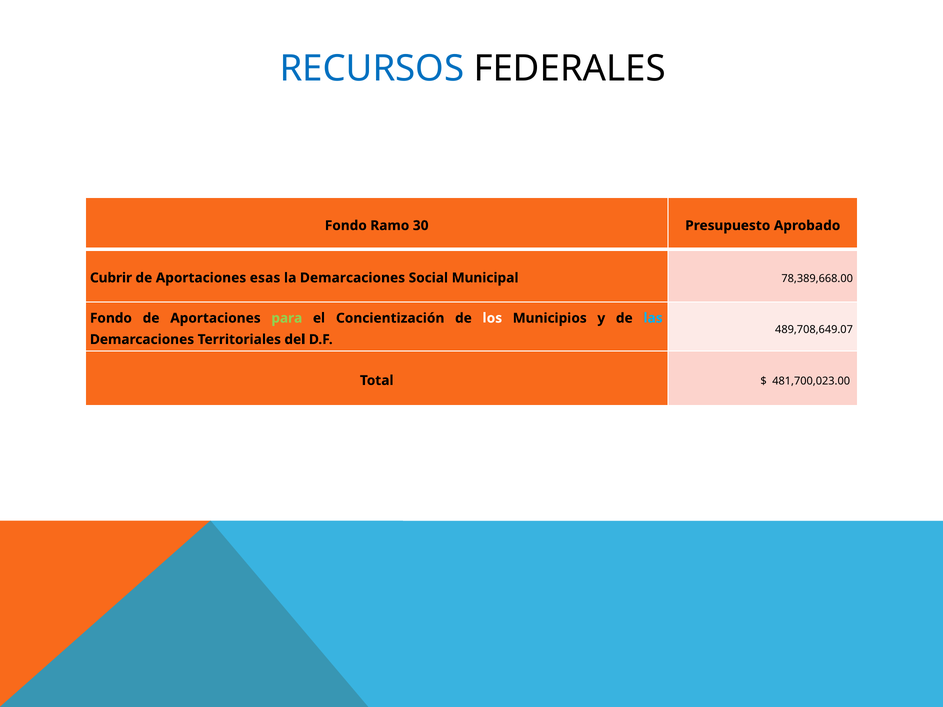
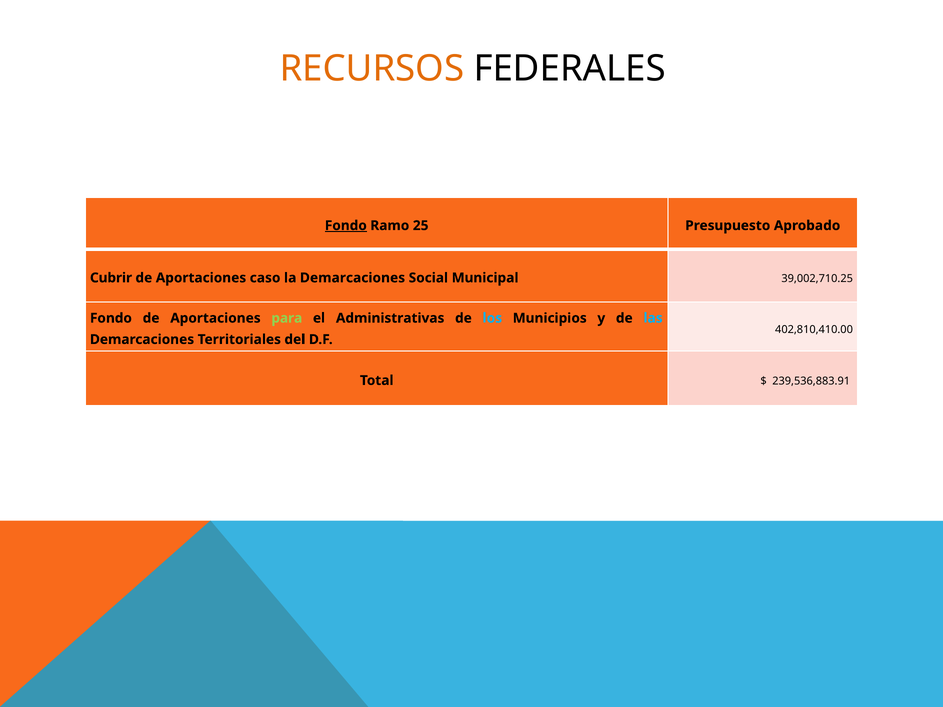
RECURSOS colour: blue -> orange (372, 69)
Fondo underline: none -> present (346, 226)
30: 30 -> 25 (421, 226)
esas: esas -> caso (265, 278)
78,389,668.00: 78,389,668.00 -> 39,002,710.25 (817, 279)
Concientización: Concientización -> Administrativas (390, 318)
los colour: white -> light blue (492, 318)
489,708,649.07: 489,708,649.07 -> 402,810,410.00 (814, 330)
481,700,023.00: 481,700,023.00 -> 239,536,883.91 (811, 381)
